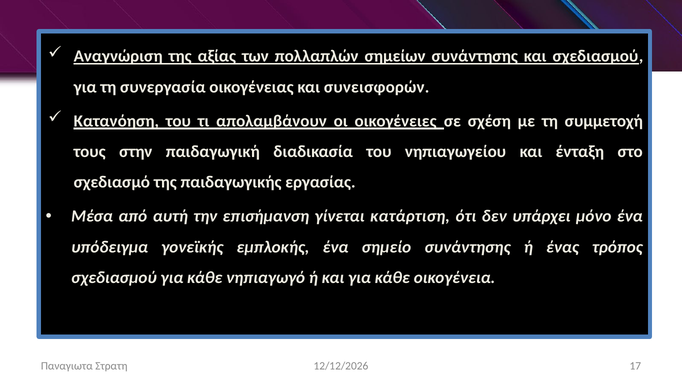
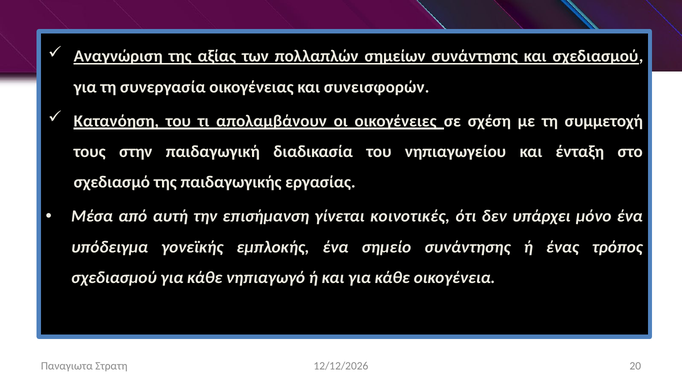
κατάρτιση: κατάρτιση -> κοινοτικές (410, 217)
17: 17 -> 20 (635, 366)
